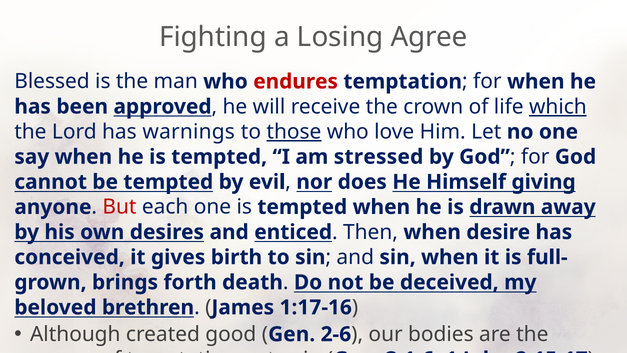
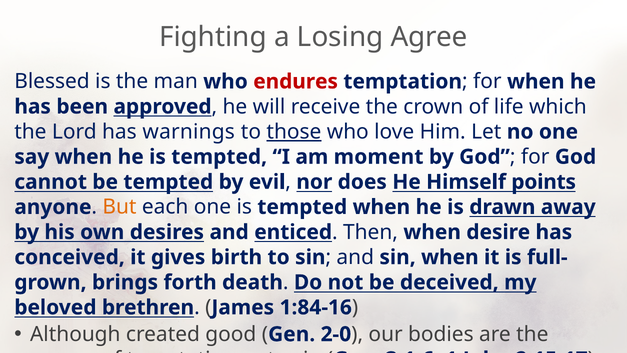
which underline: present -> none (558, 107)
stressed: stressed -> moment (379, 157)
giving: giving -> points (544, 182)
But colour: red -> orange (119, 207)
1:17-16: 1:17-16 -> 1:84-16 (316, 307)
2-6: 2-6 -> 2-0 (336, 334)
